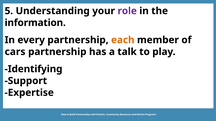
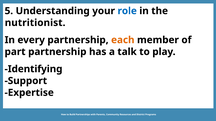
role colour: purple -> blue (127, 11)
information: information -> nutritionist (35, 23)
cars: cars -> part (15, 52)
